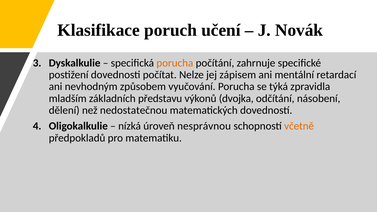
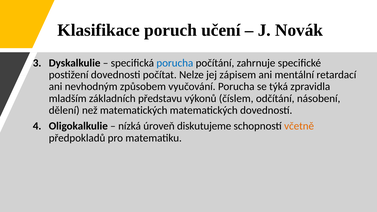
porucha colour: orange -> blue (175, 63)
dvojka: dvojka -> číslem (236, 98)
než nedostatečnou: nedostatečnou -> matematických (134, 110)
nesprávnou: nesprávnou -> diskutujeme (204, 126)
